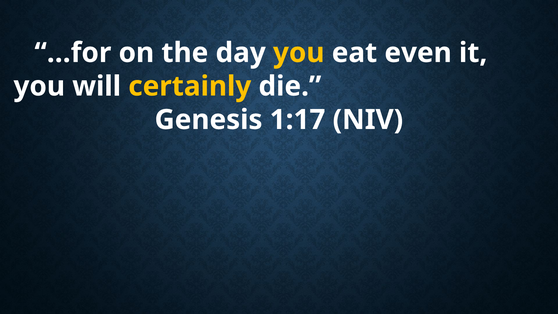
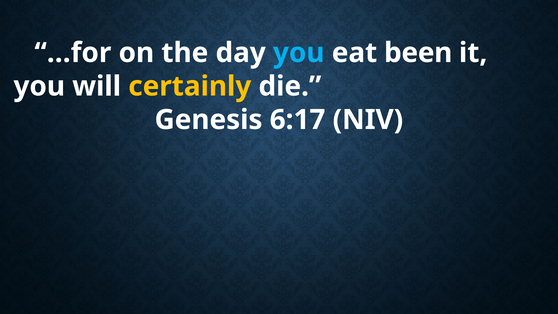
you colour: yellow -> light blue (299, 53)
even: even -> been (418, 53)
1:17: 1:17 -> 6:17 (298, 120)
